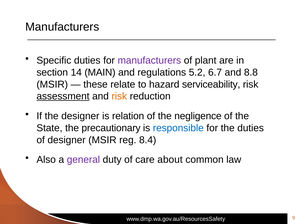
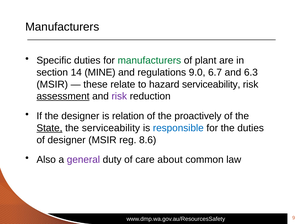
manufacturers colour: purple -> green (149, 60)
MAIN: MAIN -> MINE (100, 72)
5.2: 5.2 -> 9.0 (197, 72)
8.8: 8.8 -> 6.3 (251, 72)
risk colour: orange -> purple (119, 96)
negligence: negligence -> proactively (198, 116)
State underline: none -> present (49, 128)
the precautionary: precautionary -> serviceability (111, 128)
8.4: 8.4 -> 8.6 (148, 140)
